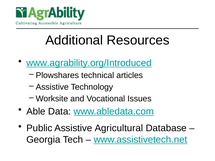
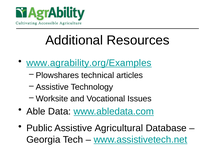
www.agrability.org/Introduced: www.agrability.org/Introduced -> www.agrability.org/Examples (89, 63)
